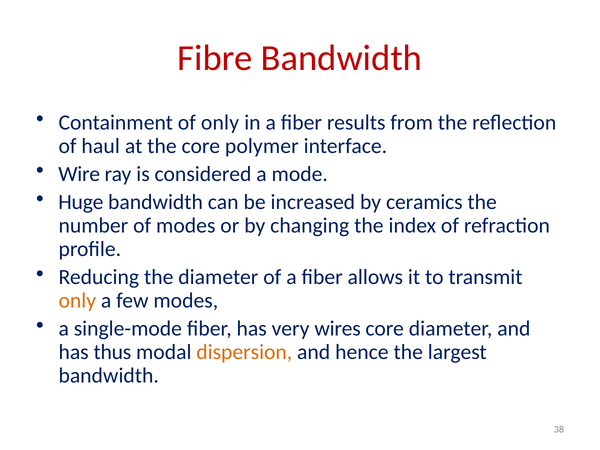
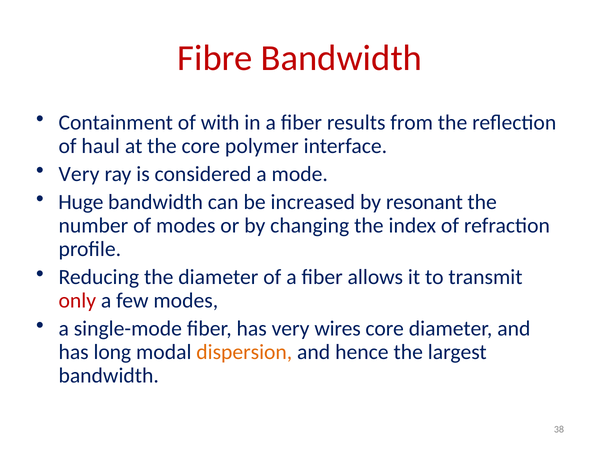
of only: only -> with (220, 123)
Wire: Wire -> Very (79, 174)
ceramics: ceramics -> resonant (424, 202)
only colour: orange -> red (77, 301)
thus: thus -> long (112, 352)
